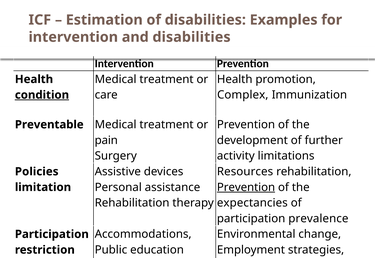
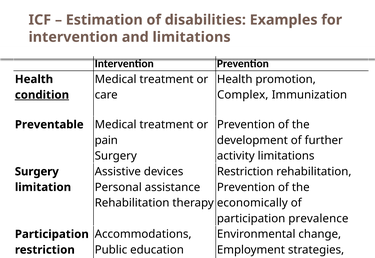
and disabilities: disabilities -> limitations (192, 37)
Resources: Resources -> Restriction (245, 172)
Policies: Policies -> Surgery (37, 172)
Prevention underline: present -> none (246, 187)
expectancies: expectancies -> economically (252, 203)
